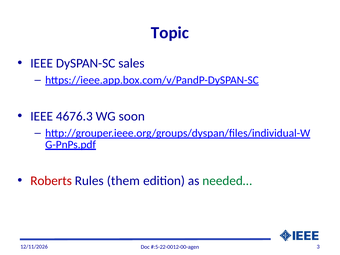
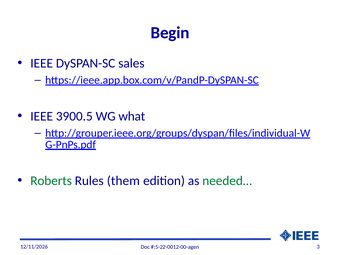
Topic: Topic -> Begin (170, 33)
4676.3: 4676.3 -> 3900.5 (74, 116)
soon: soon -> what (132, 116)
Roberts colour: red -> green (51, 181)
